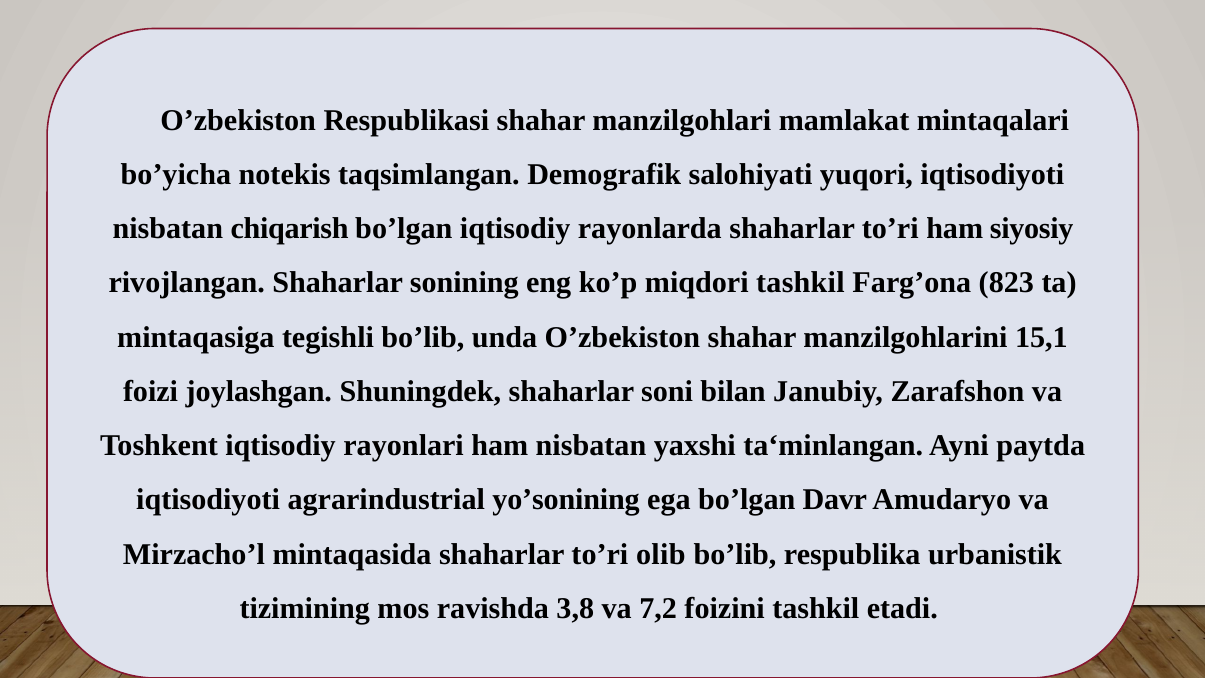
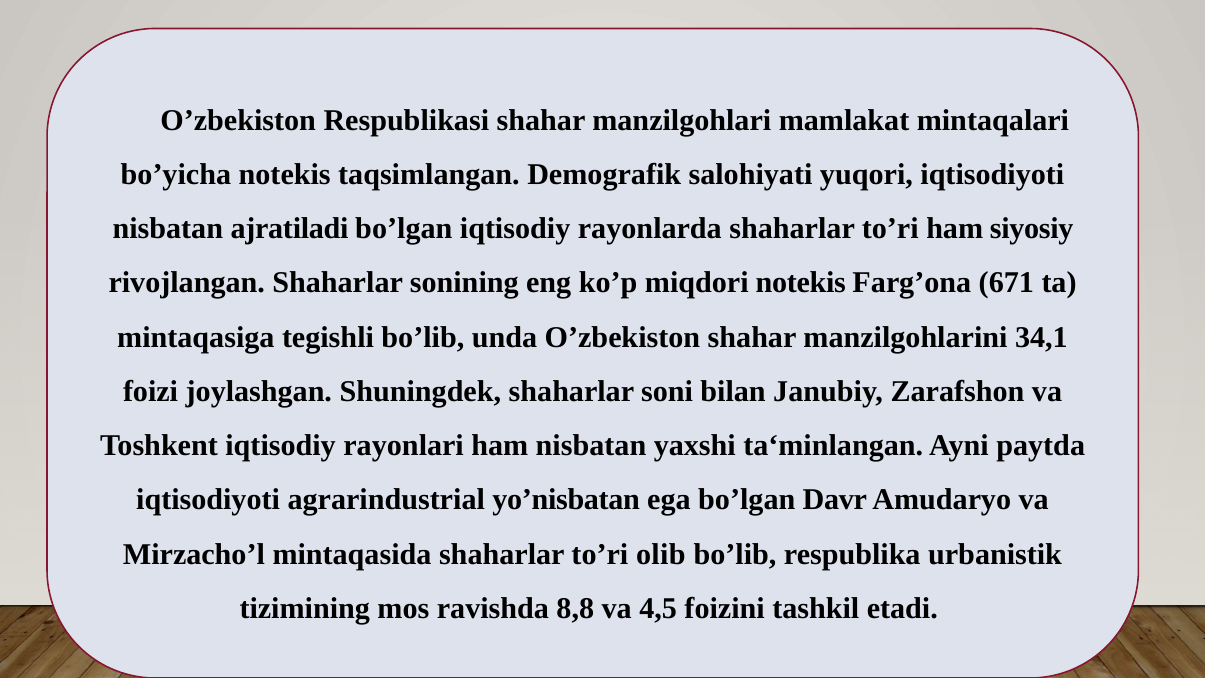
chiqarish: chiqarish -> ajratiladi (290, 229)
miqdori tashkil: tashkil -> notekis (801, 283)
823: 823 -> 671 (1006, 283)
15,1: 15,1 -> 34,1 (1041, 337)
yo’sonining: yo’sonining -> yo’nisbatan (566, 500)
3,8: 3,8 -> 8,8 (575, 608)
7,2: 7,2 -> 4,5 (658, 608)
